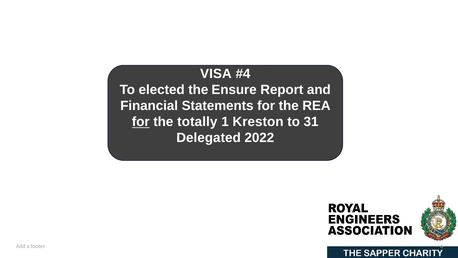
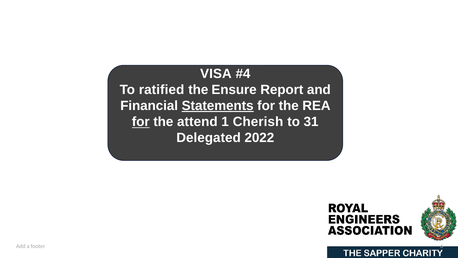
elected: elected -> ratified (162, 90)
Statements underline: none -> present (218, 106)
totally: totally -> attend (197, 122)
Kreston: Kreston -> Cherish (258, 122)
